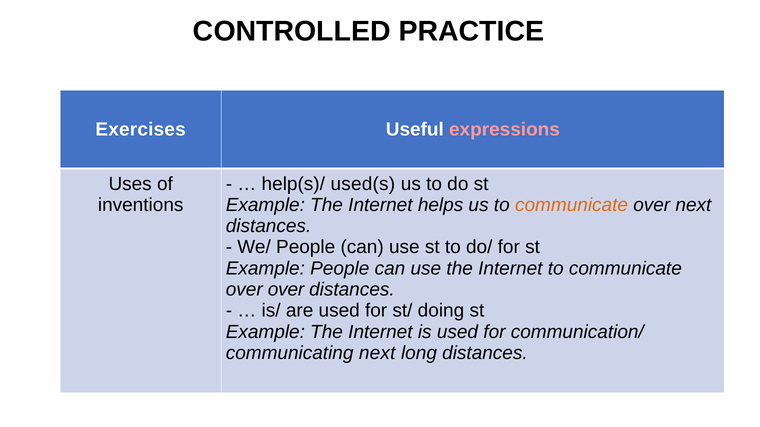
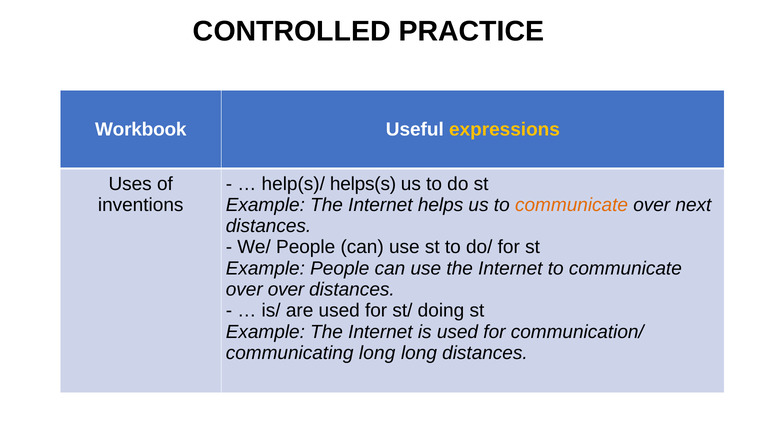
Exercises: Exercises -> Workbook (141, 130)
expressions colour: pink -> yellow (504, 130)
used(s: used(s -> helps(s (363, 184)
communicating next: next -> long (377, 353)
